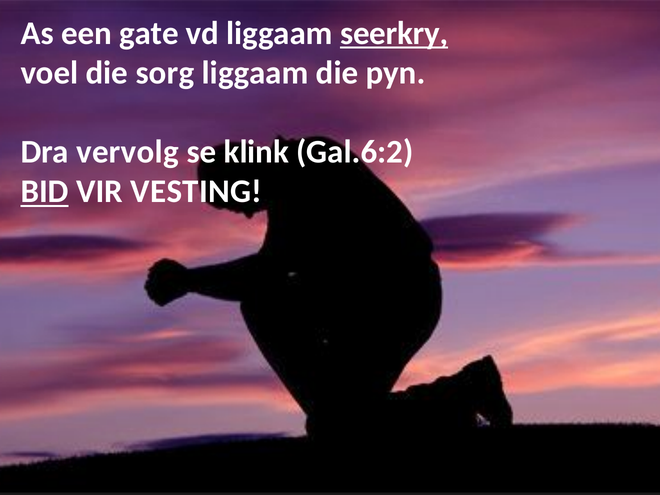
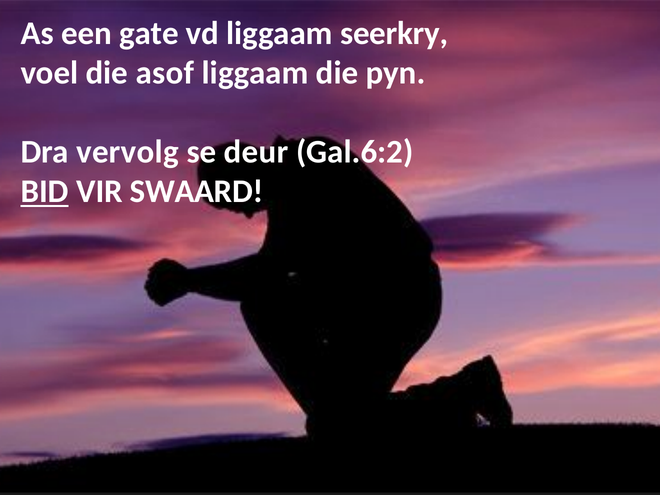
seerkry underline: present -> none (394, 33)
sorg: sorg -> asof (165, 73)
klink: klink -> deur (256, 152)
VESTING: VESTING -> SWAARD (197, 192)
